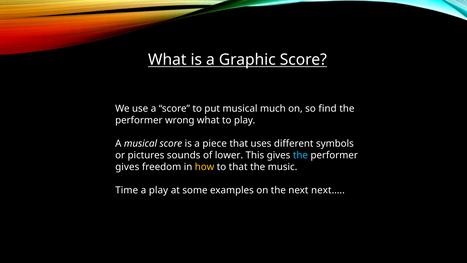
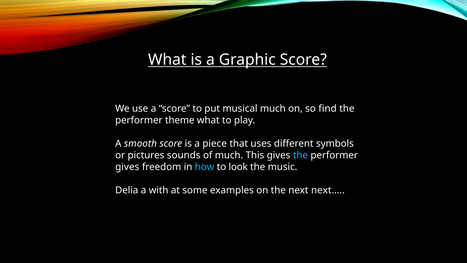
wrong: wrong -> theme (180, 120)
A musical: musical -> smooth (140, 143)
of lower: lower -> much (229, 155)
how colour: yellow -> light blue (205, 167)
to that: that -> look (238, 167)
Time: Time -> Delia (127, 190)
a play: play -> with (159, 190)
